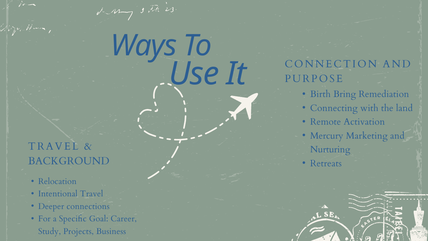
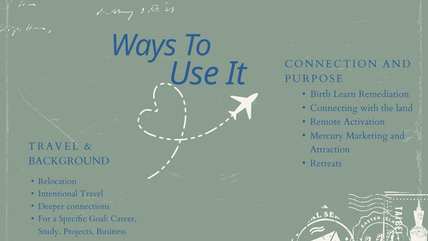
Bring: Bring -> Learn (345, 94)
Nurturing: Nurturing -> Attraction (330, 149)
